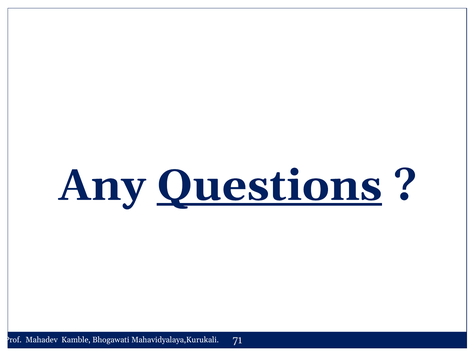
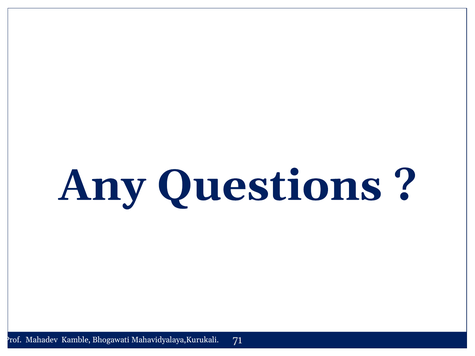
Questions underline: present -> none (269, 186)
